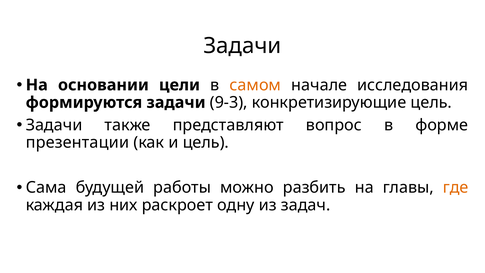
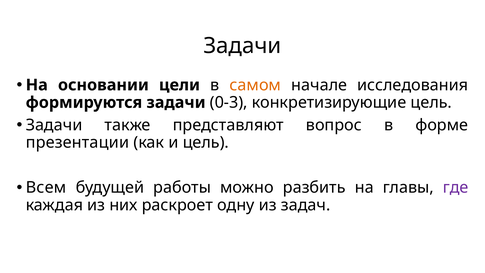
9-3: 9-3 -> 0-3 (229, 102)
Сама: Сама -> Всем (46, 187)
где colour: orange -> purple (456, 187)
